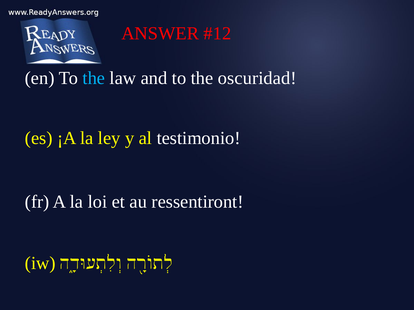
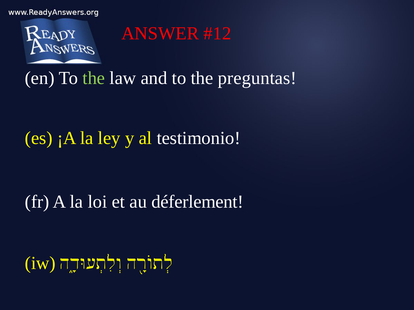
the colour: light blue -> light green (94, 78)
oscuridad: oscuridad -> preguntas (257, 78)
ressentiront: ressentiront -> déferlement (198, 202)
